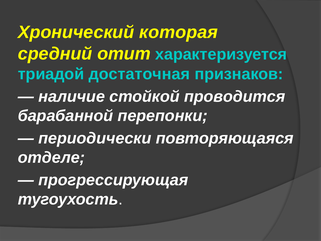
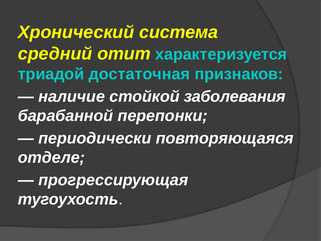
которая: которая -> система (179, 32)
проводится: проводится -> заболевания (235, 96)
